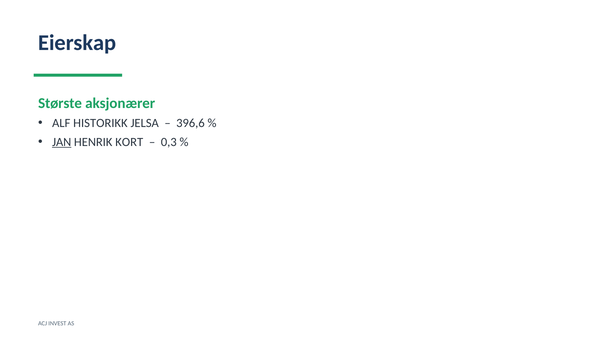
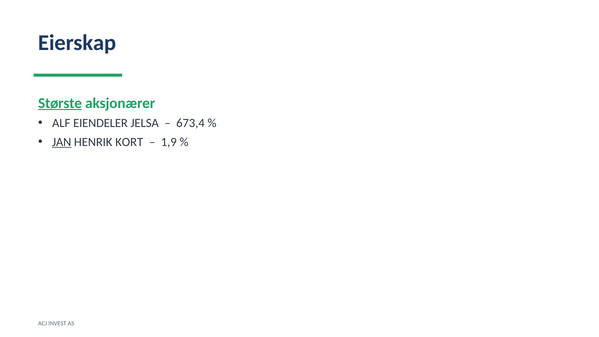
Største underline: none -> present (60, 103)
HISTORIKK: HISTORIKK -> EIENDELER (100, 123)
396,6: 396,6 -> 673,4 (190, 123)
0,3: 0,3 -> 1,9 (169, 142)
